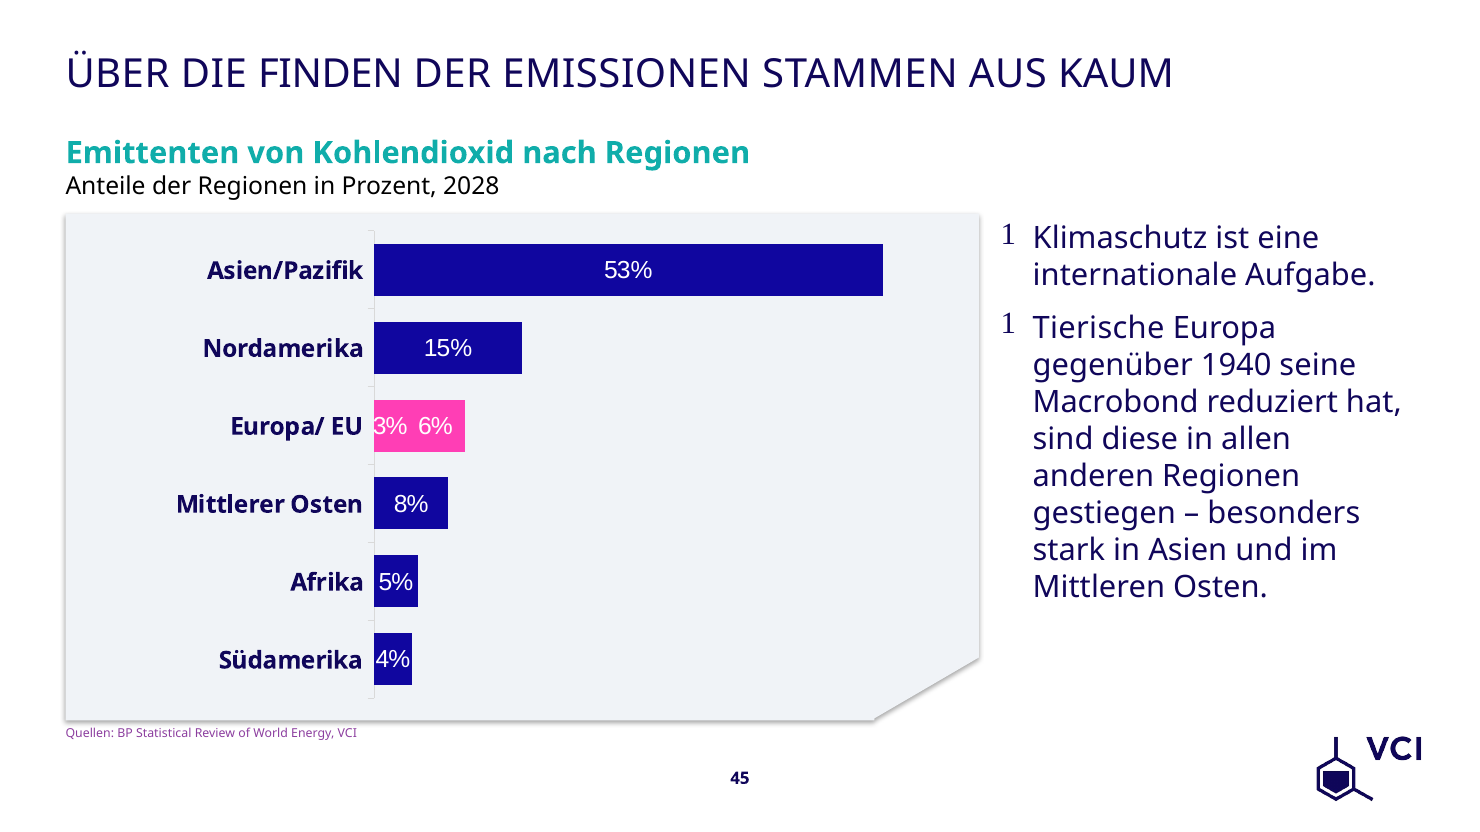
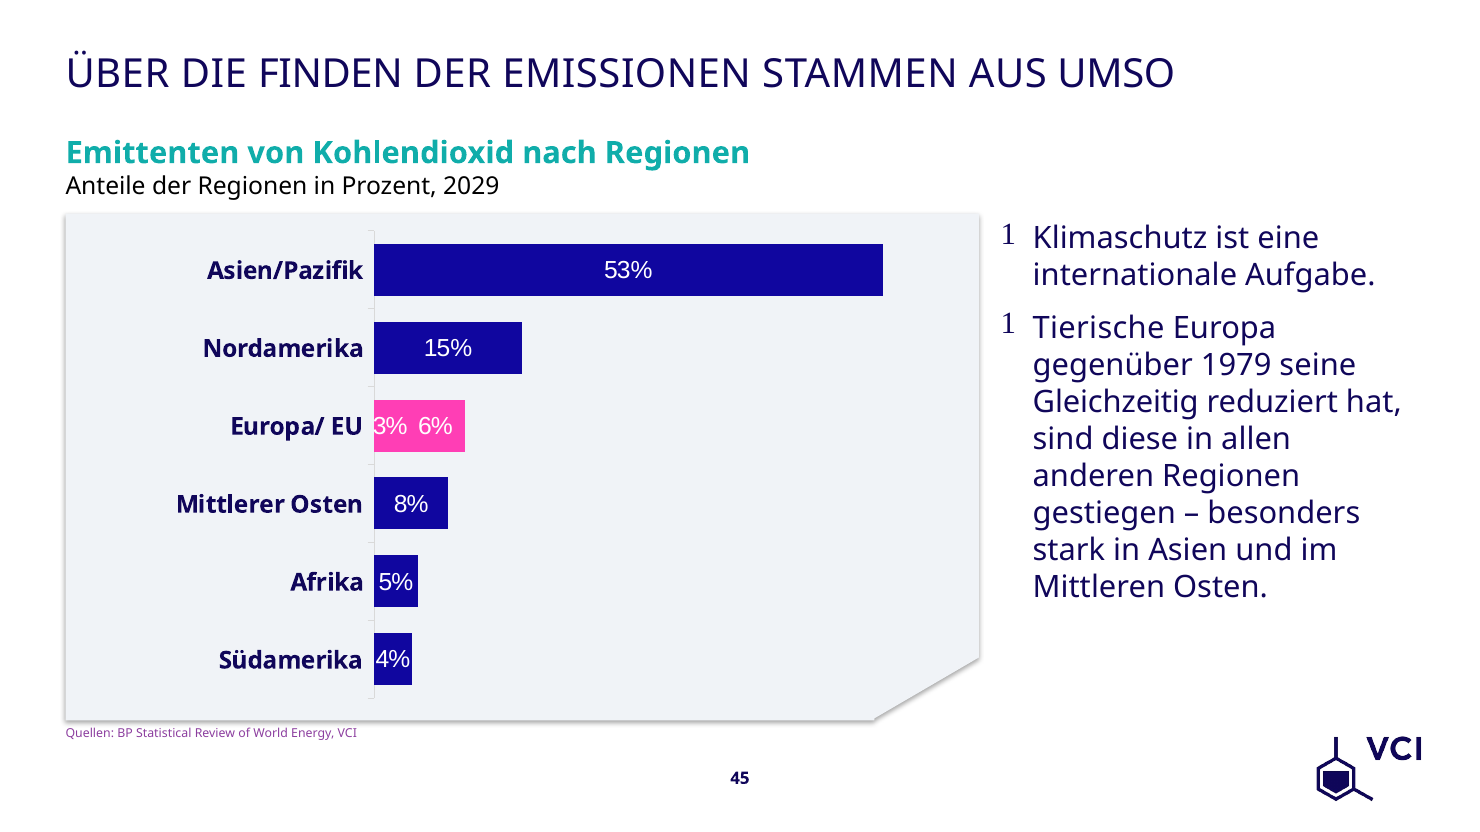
KAUM: KAUM -> UMSO (1116, 74)
2028: 2028 -> 2029 (471, 186)
1940: 1940 -> 1979 (1236, 365)
Macrobond: Macrobond -> Gleichzeitig (1116, 402)
